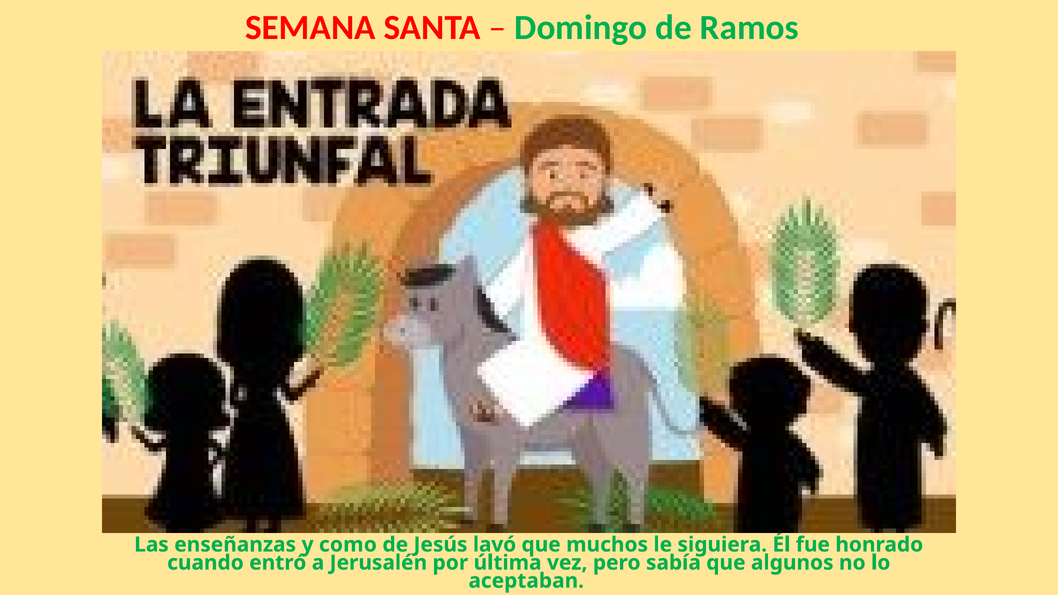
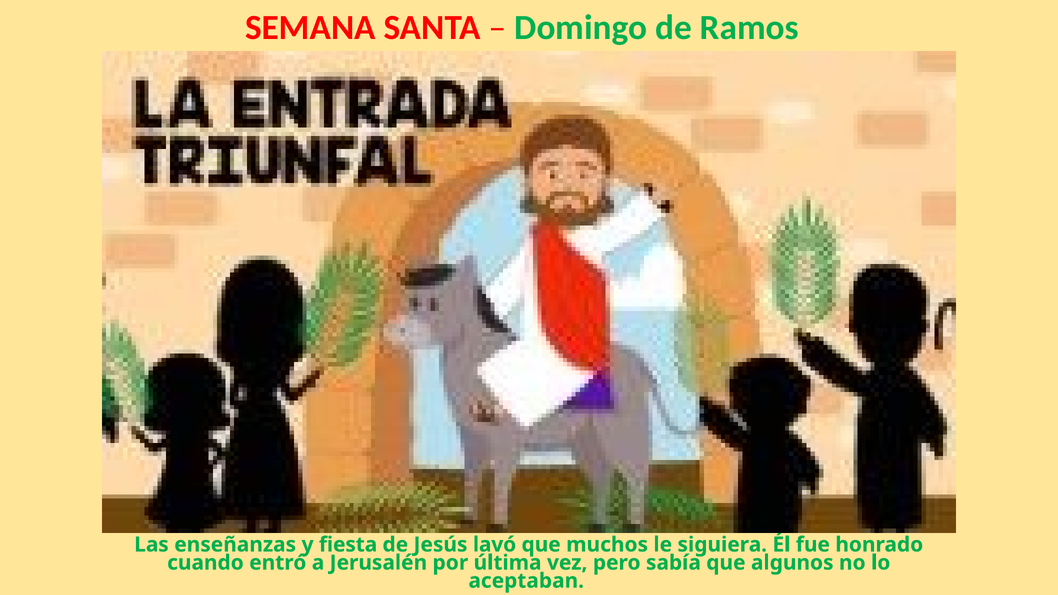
como: como -> fiesta (348, 545)
